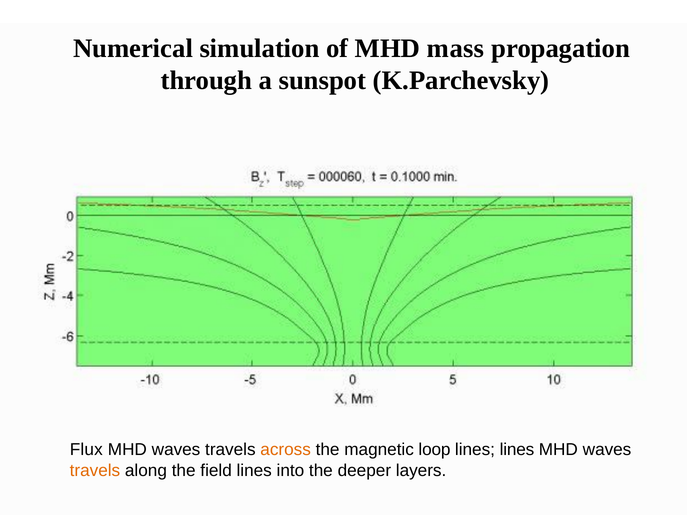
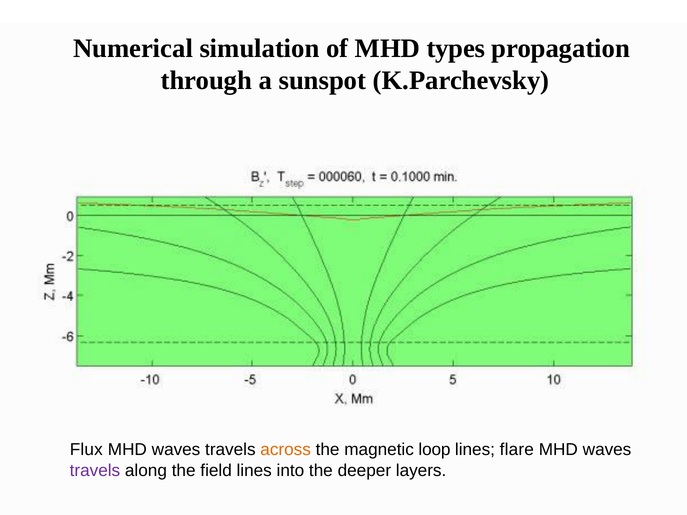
mass: mass -> types (456, 48)
lines lines: lines -> flare (517, 450)
travels colour: orange -> purple (95, 471)
